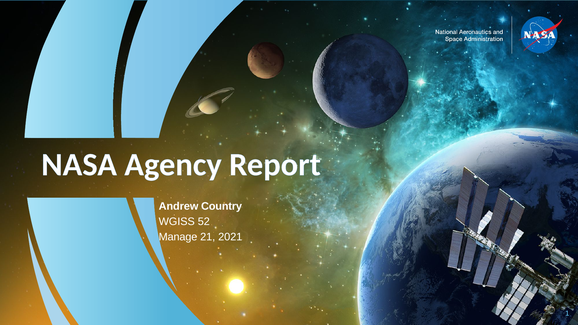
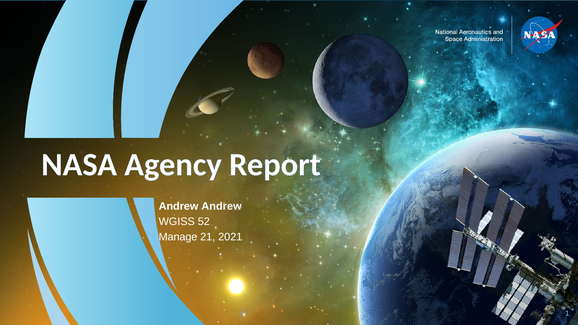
Andrew Country: Country -> Andrew (221, 206)
